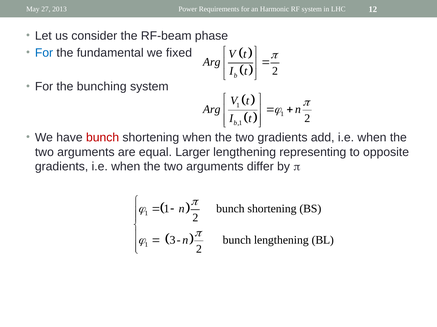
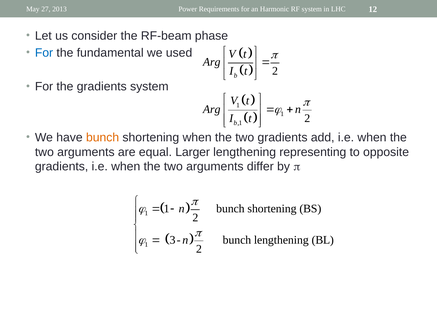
fixed: fixed -> used (179, 53)
the bunching: bunching -> gradients (102, 87)
bunch colour: red -> orange (103, 138)
